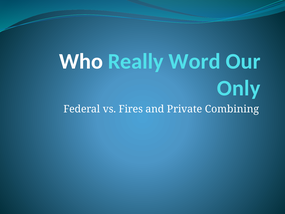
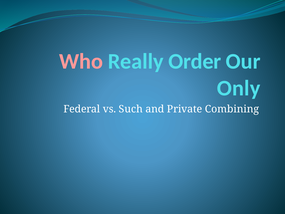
Who colour: white -> pink (81, 61)
Word: Word -> Order (195, 61)
Fires: Fires -> Such (131, 109)
